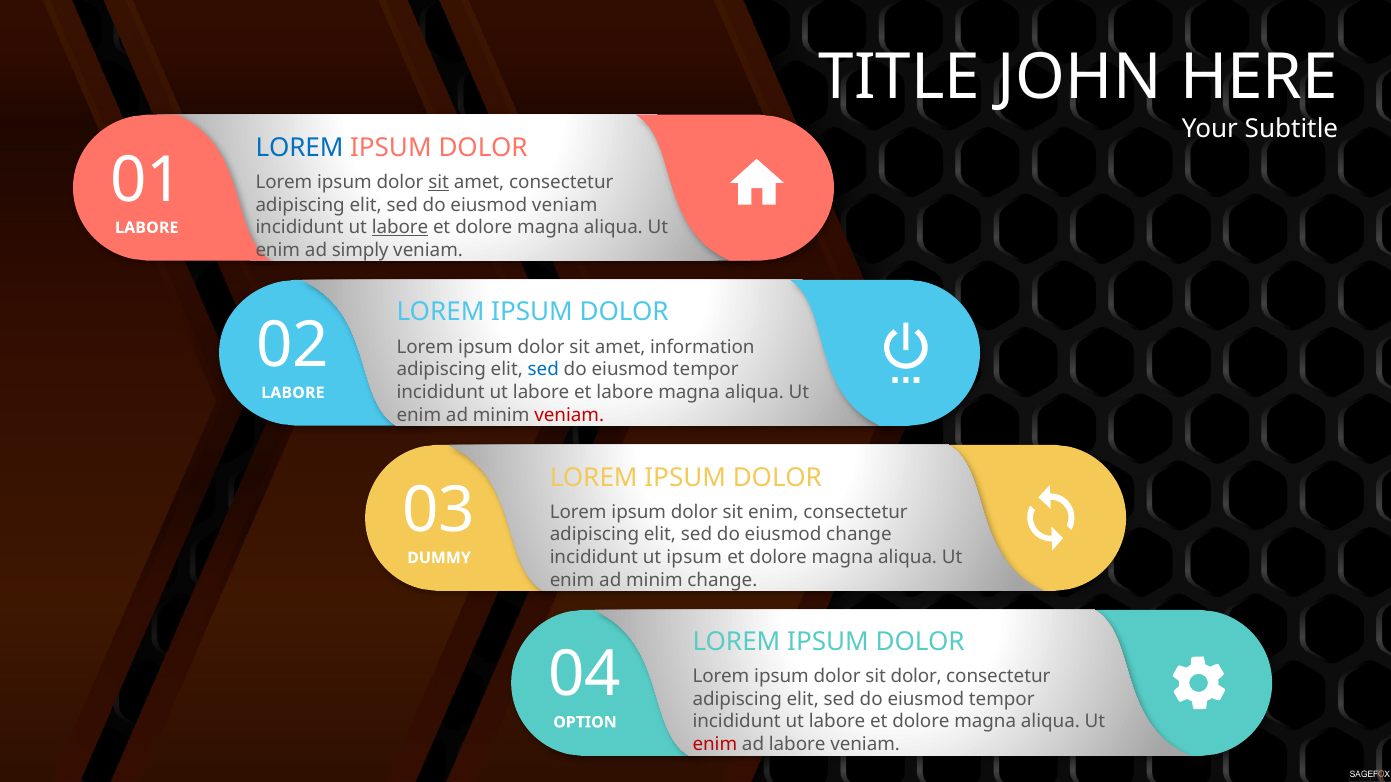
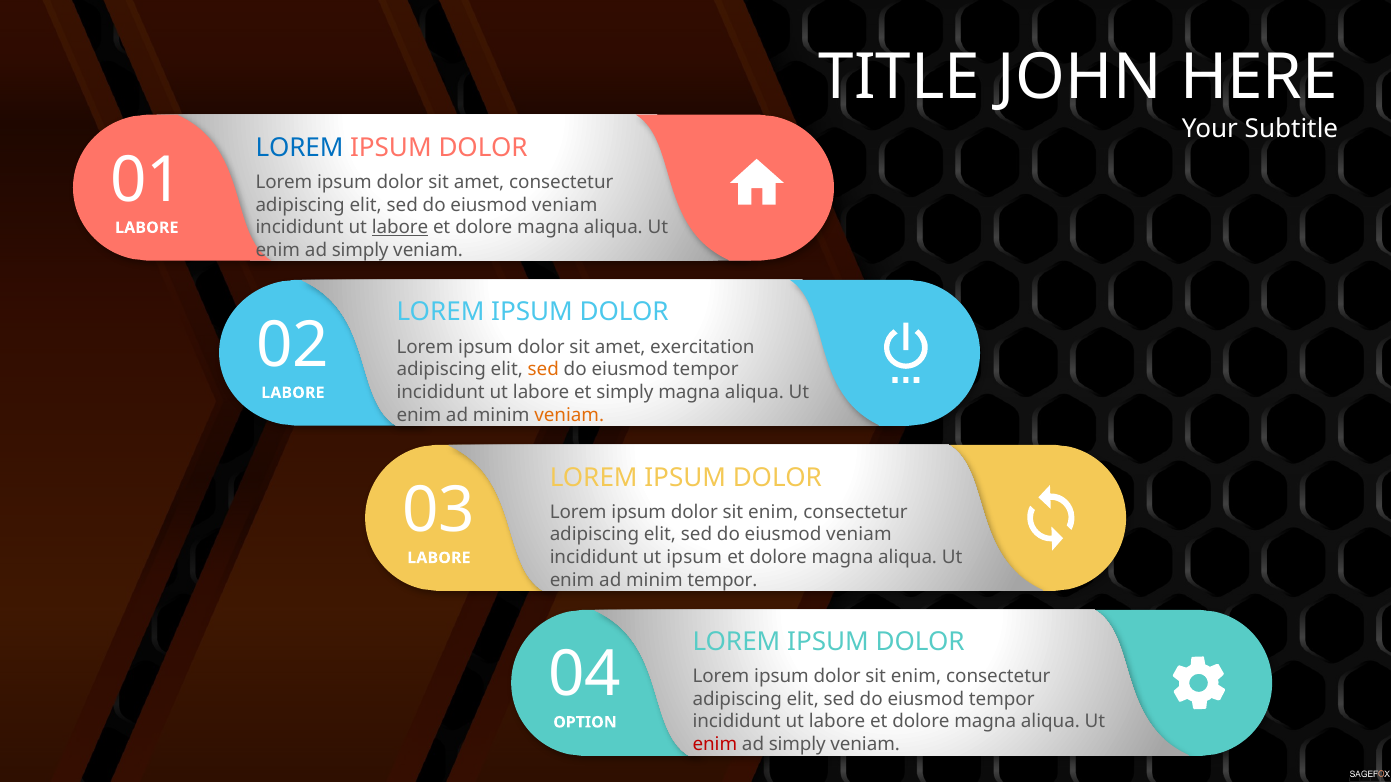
sit underline: present -> none (439, 183)
information: information -> exercitation (702, 347)
sed colour: blue -> orange (543, 370)
et labore: labore -> simply (625, 392)
veniam colour: red -> orange (569, 415)
change: change -> veniam (859, 535)
DUMMY: DUMMY -> LABORE (439, 558)
minim change: change -> tempor (722, 580)
dolor: dolor -> enim (916, 677)
labore: labore -> simply (797, 745)
